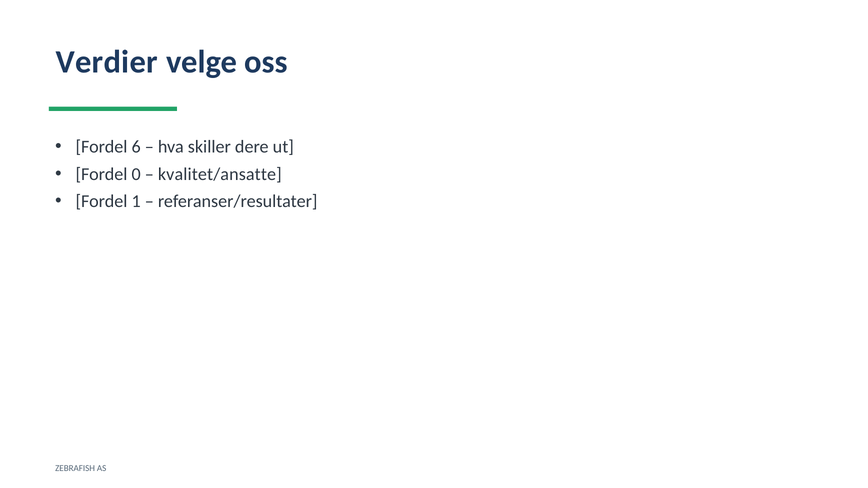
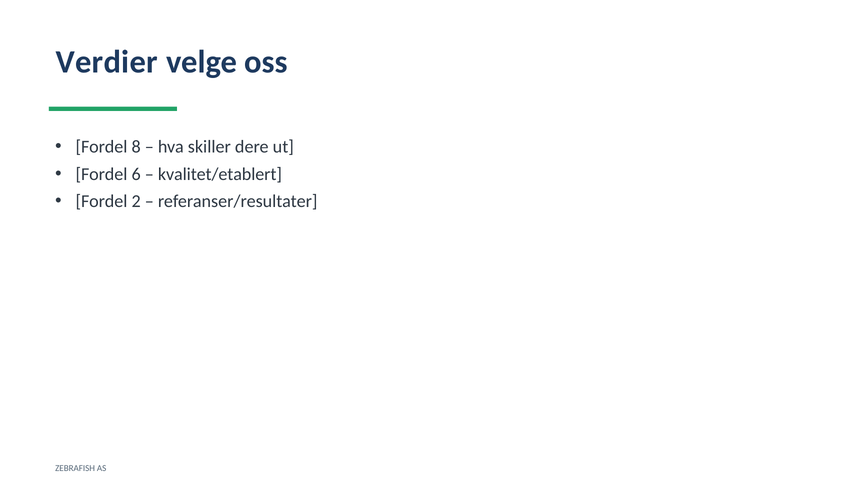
6: 6 -> 8 (136, 147)
0: 0 -> 6 (136, 174)
kvalitet/ansatte: kvalitet/ansatte -> kvalitet/etablert (220, 174)
1: 1 -> 2 (136, 201)
